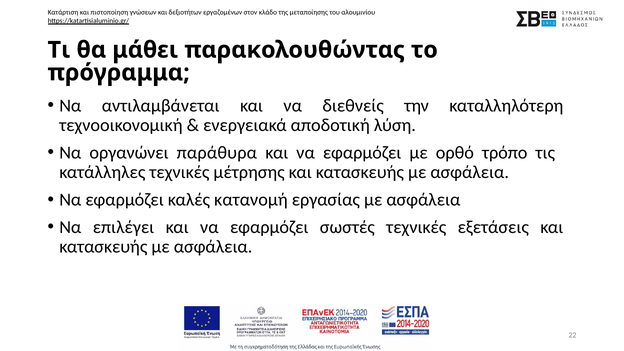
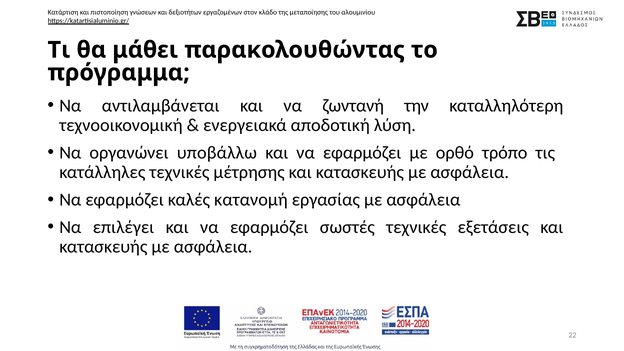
διεθνείς: διεθνείς -> ζωντανή (353, 106)
παράθυρα: παράθυρα -> υποβάλλω (217, 153)
